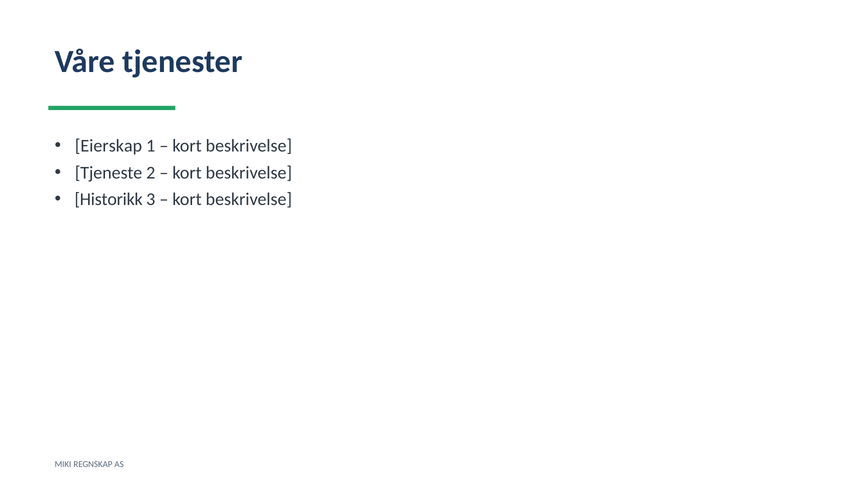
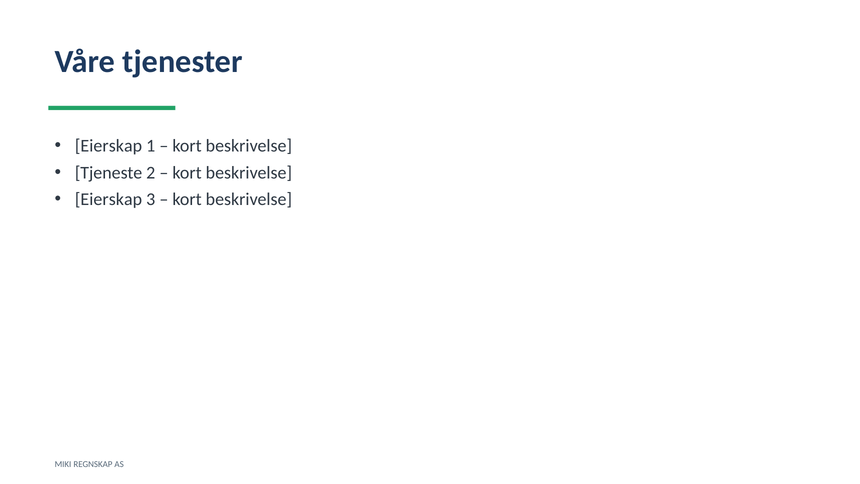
Historikk: Historikk -> Eierskap (109, 199)
